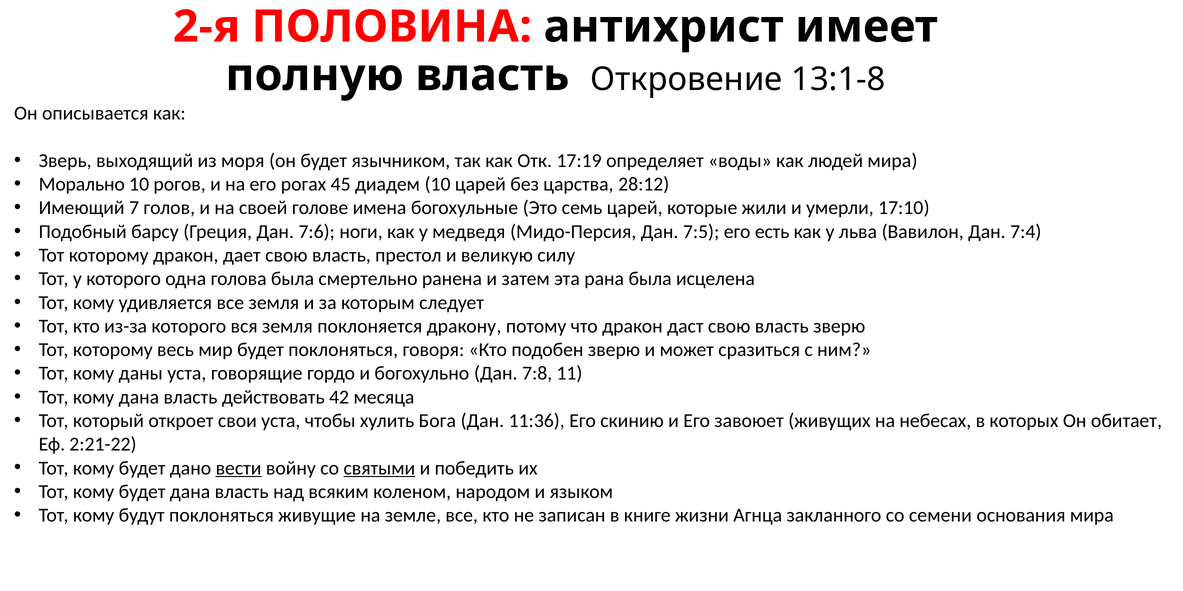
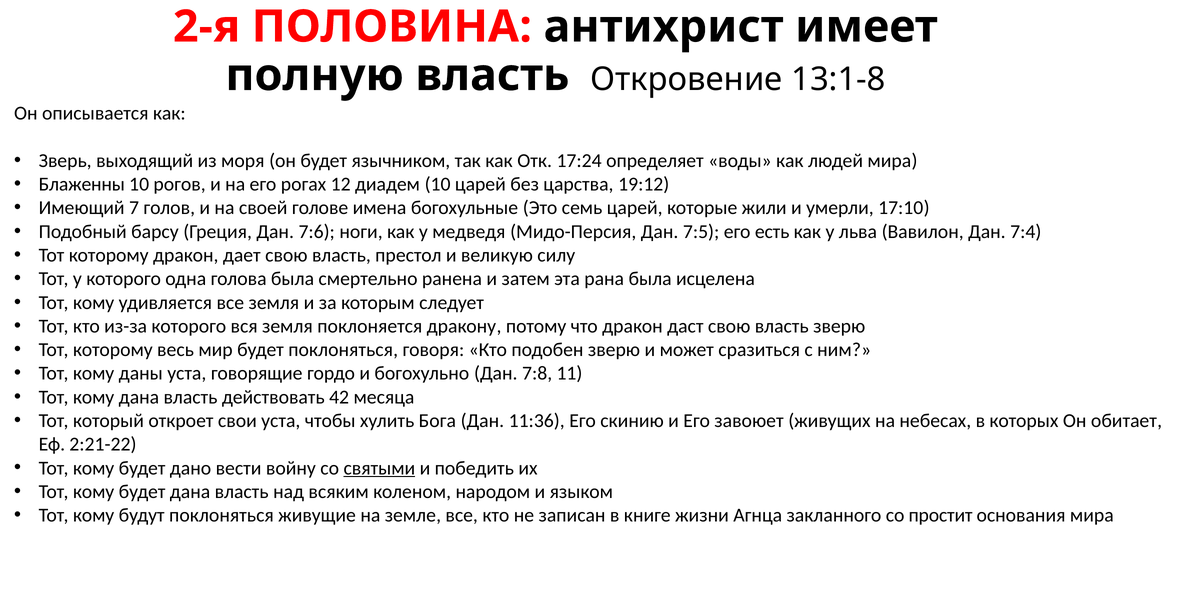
17:19: 17:19 -> 17:24 (579, 161)
Морально: Морально -> Блаженны (82, 185)
45: 45 -> 12 (341, 185)
28:12: 28:12 -> 19:12 (644, 185)
вести underline: present -> none (239, 468)
семени: семени -> простит (941, 516)
